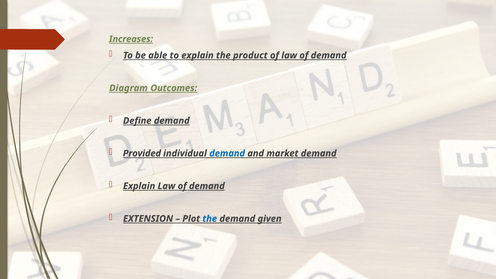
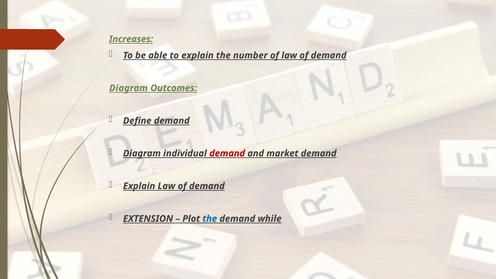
product: product -> number (250, 55)
Provided: Provided -> Diagram (142, 153)
demand colour: blue -> red (227, 153)
given: given -> while (270, 219)
